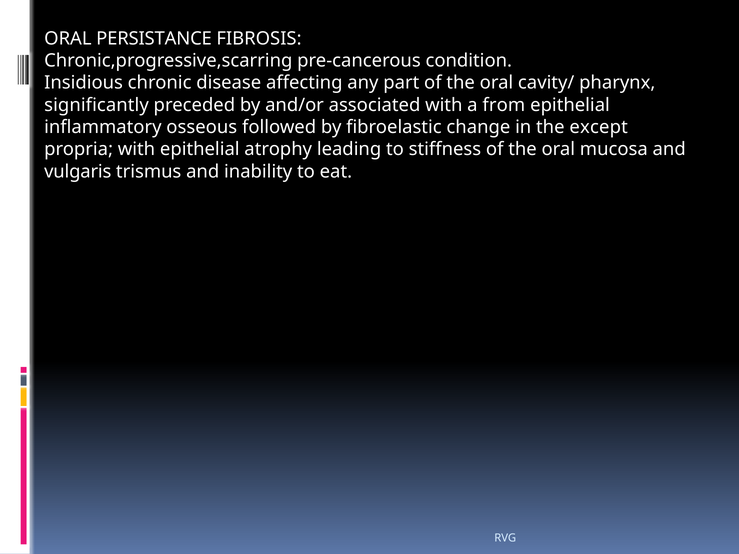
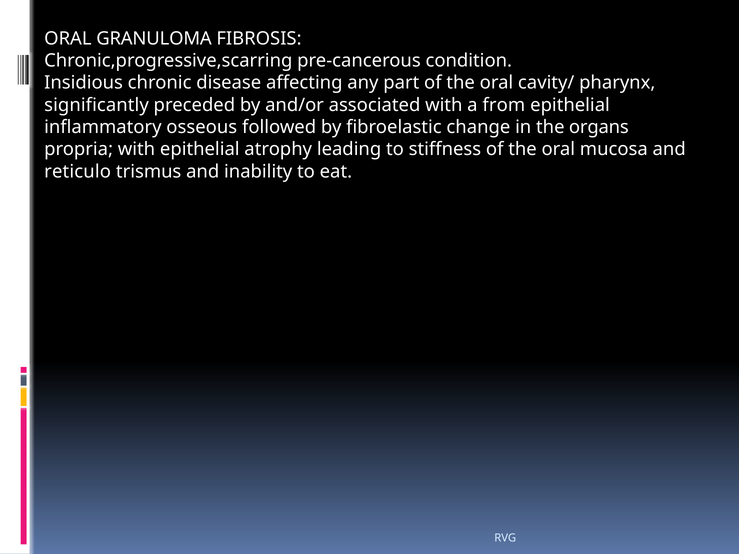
PERSISTANCE: PERSISTANCE -> GRANULOMA (154, 38)
except: except -> organs (599, 127)
vulgaris: vulgaris -> reticulo (78, 171)
